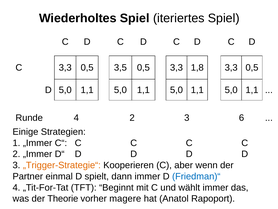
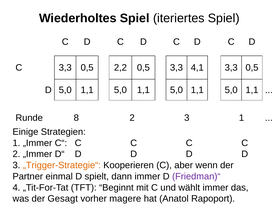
3,5: 3,5 -> 2,2 (120, 68)
1,8: 1,8 -> 4,1 (197, 68)
Runde 4: 4 -> 8 (76, 118)
3 6: 6 -> 1 (242, 118)
Friedman)“ colour: blue -> purple (196, 176)
Theorie: Theorie -> Gesagt (63, 198)
